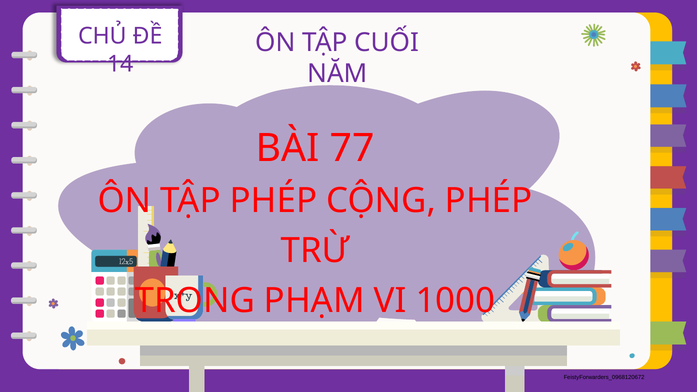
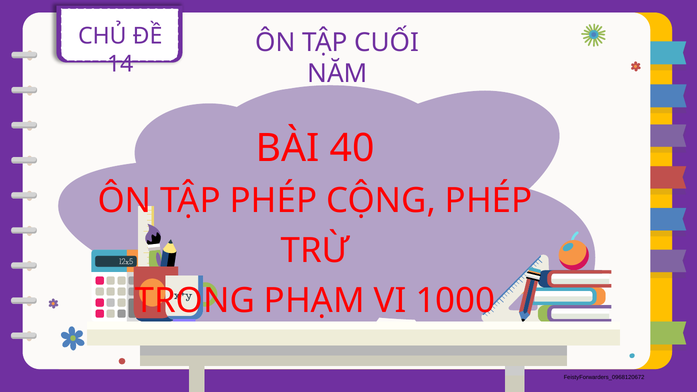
77: 77 -> 40 (352, 148)
